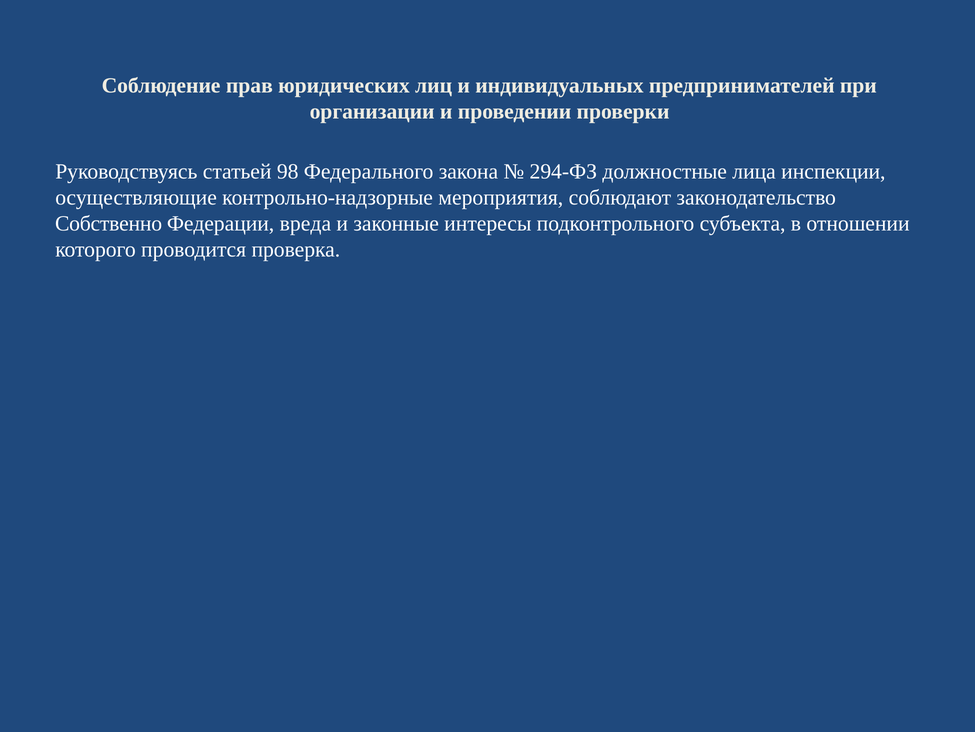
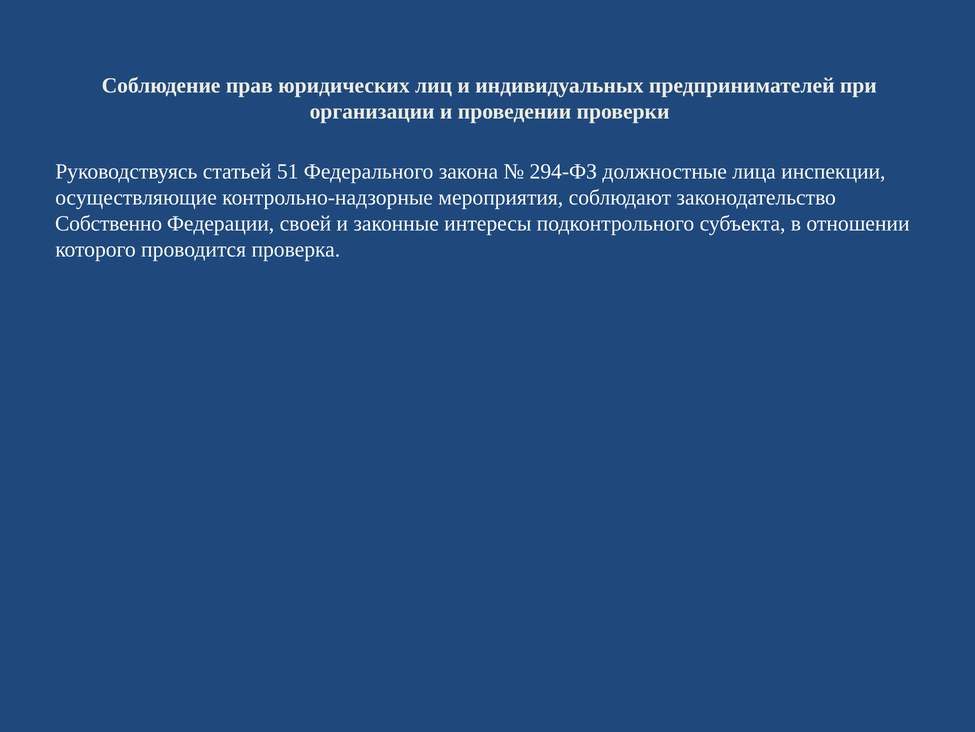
98: 98 -> 51 (288, 172)
вреда: вреда -> своей (305, 224)
